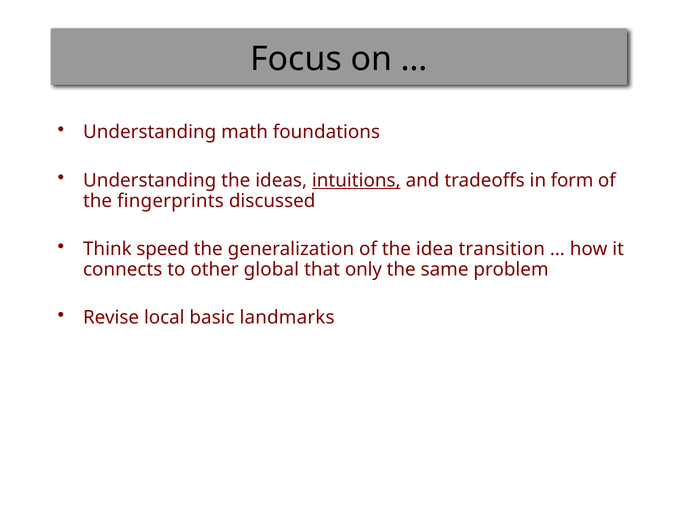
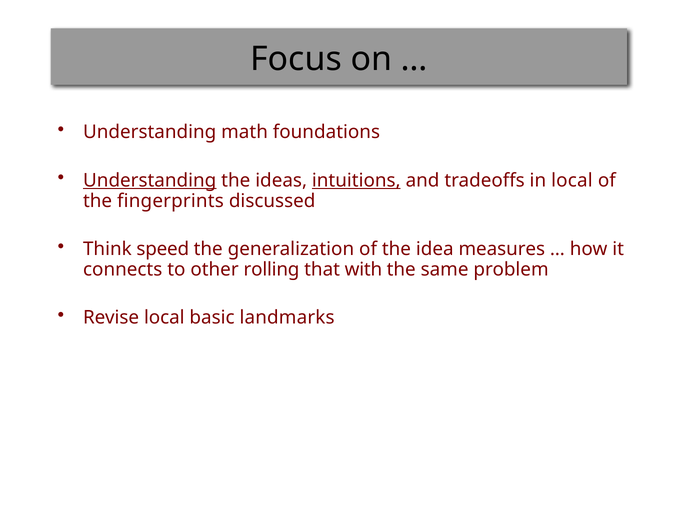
Understanding underline: none -> present (150, 180)
in form: form -> local (572, 180)
transition: transition -> measures (502, 249)
global: global -> rolling (272, 269)
only: only -> with (363, 269)
